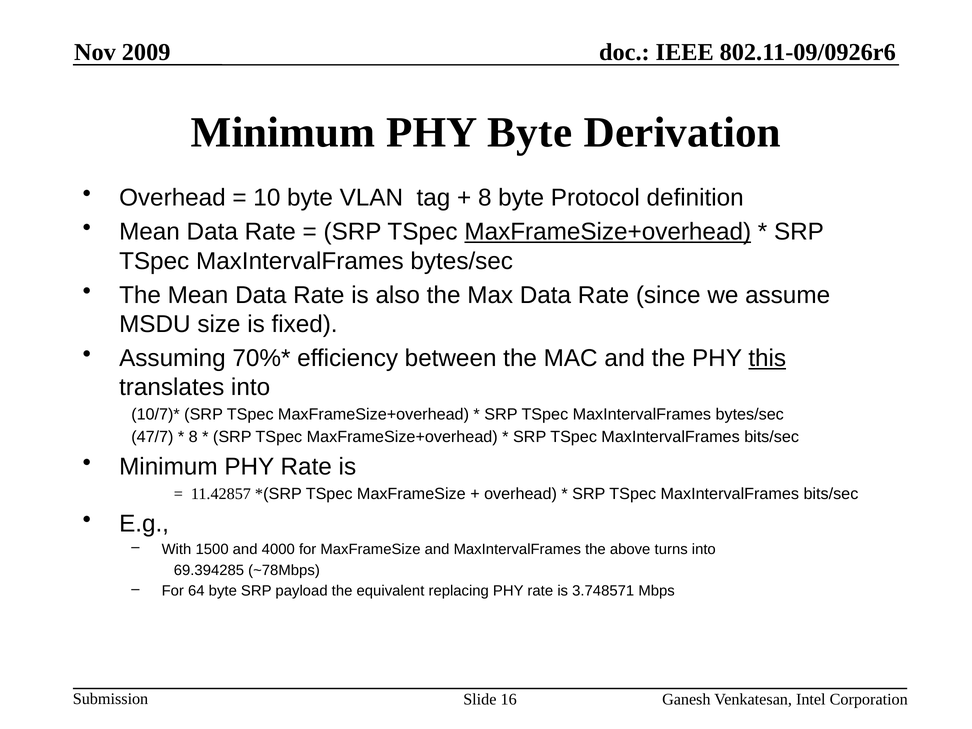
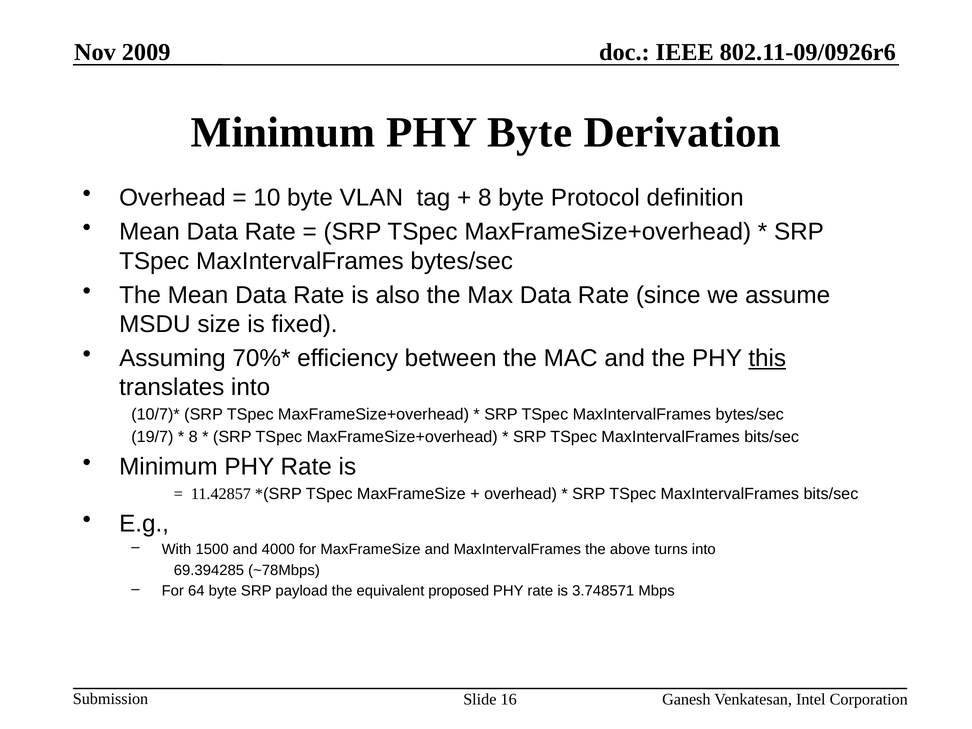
MaxFrameSize+overhead underline: present -> none (608, 232)
47/7: 47/7 -> 19/7 (152, 437)
replacing: replacing -> proposed (459, 591)
